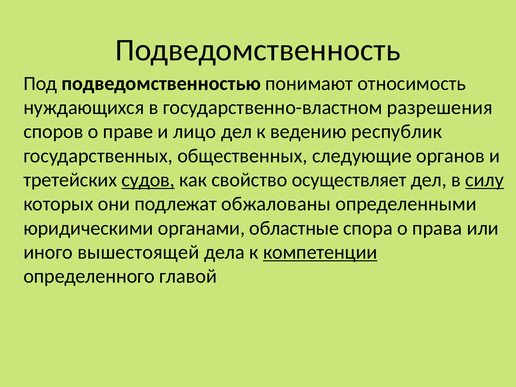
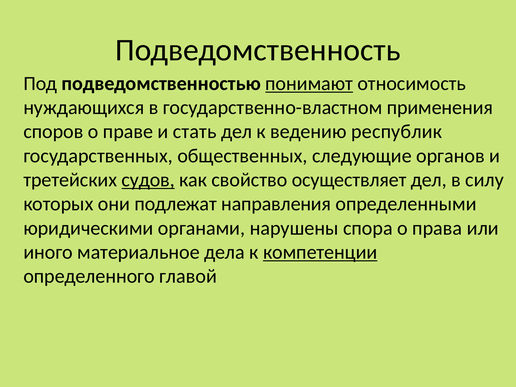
понимают underline: none -> present (309, 83)
разрешения: разрешения -> применения (440, 108)
лицо: лицо -> стать (195, 132)
силу underline: present -> none (485, 180)
обжалованы: обжалованы -> направления (276, 204)
областные: областные -> нарушены (294, 228)
вышестоящей: вышестоящей -> материальное (138, 252)
